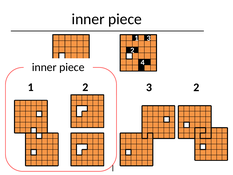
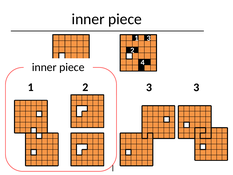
2: 2 -> 3 (196, 87)
